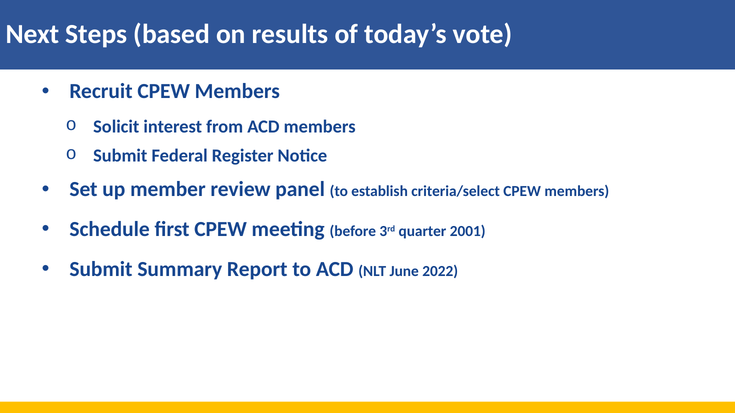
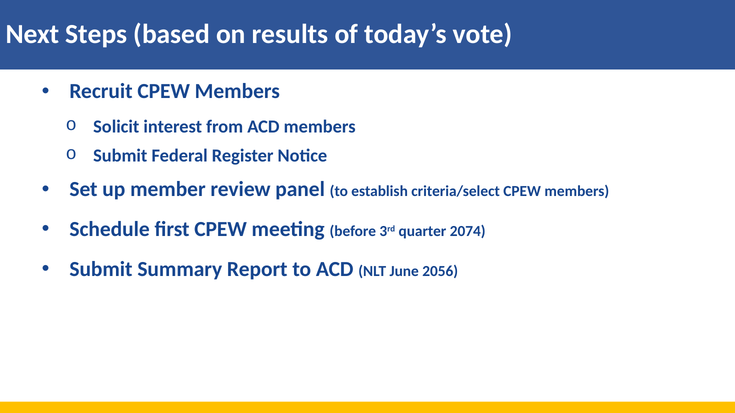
2001: 2001 -> 2074 (468, 231)
2022: 2022 -> 2056 (440, 271)
